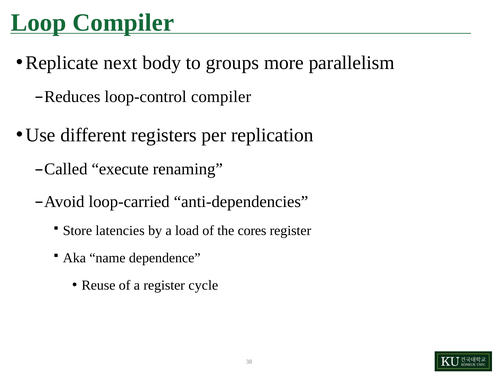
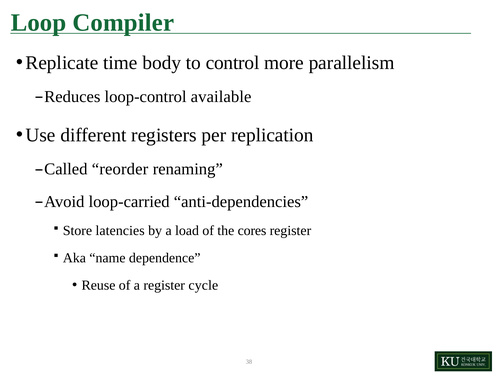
next: next -> time (120, 63)
groups: groups -> control (233, 63)
loop-control compiler: compiler -> available (221, 97)
execute: execute -> reorder (120, 169)
